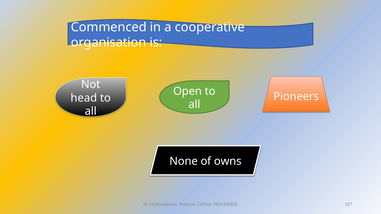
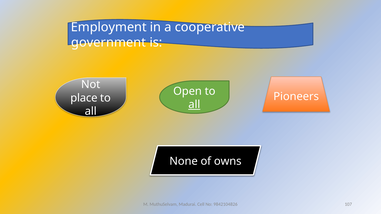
Commenced: Commenced -> Employment (109, 27)
organisation: organisation -> government (108, 42)
head: head -> place (84, 98)
all underline: none -> present (194, 105)
